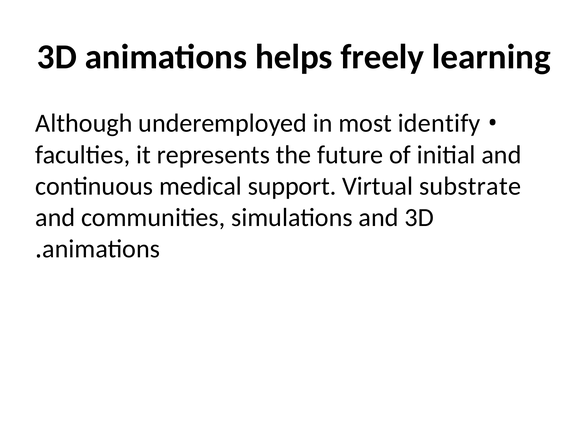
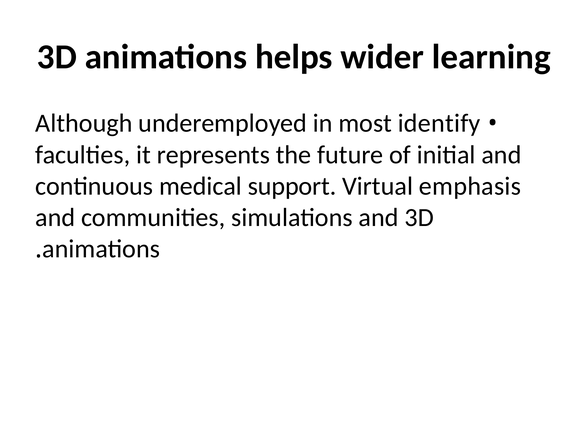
freely: freely -> wider (382, 57)
substrate: substrate -> emphasis (470, 186)
